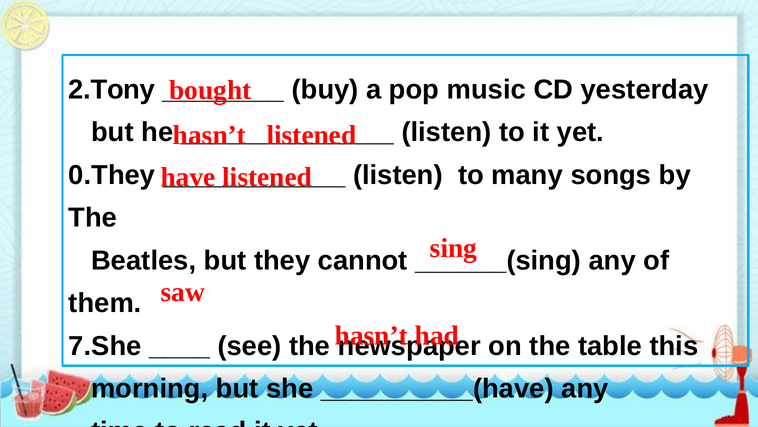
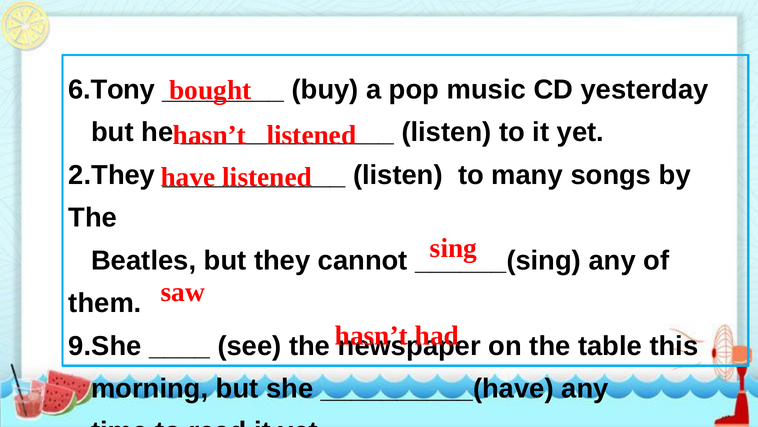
2.Tony: 2.Tony -> 6.Tony (112, 90)
0.They: 0.They -> 2.They (112, 175)
7.She: 7.She -> 9.She (105, 346)
